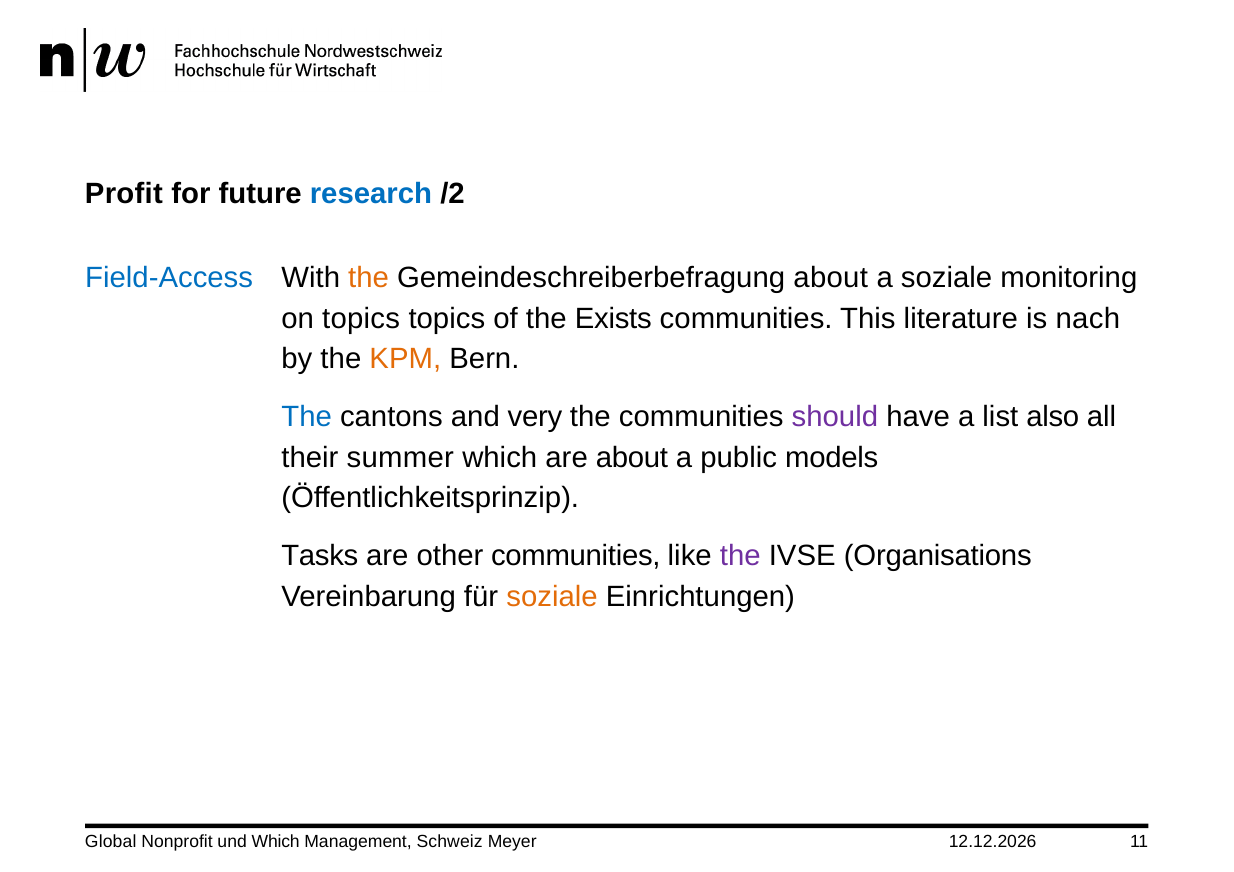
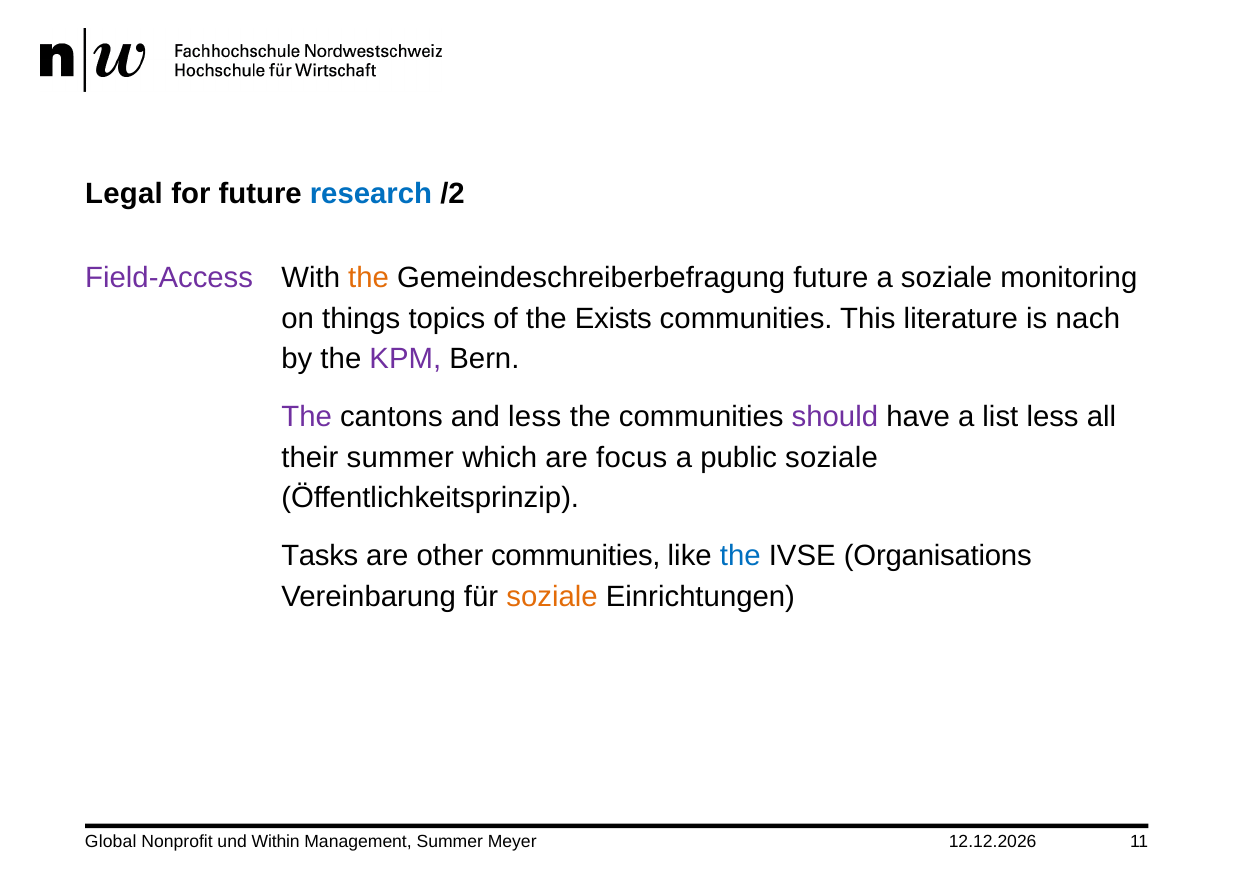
Profit: Profit -> Legal (124, 194)
Field-Access colour: blue -> purple (169, 278)
Gemeindeschreiberbefragung about: about -> future (831, 278)
on topics: topics -> things (361, 319)
KPM colour: orange -> purple (405, 359)
The colour: blue -> purple (307, 417)
and very: very -> less (535, 417)
list also: also -> less (1053, 417)
are about: about -> focus (632, 458)
public models: models -> soziale (831, 458)
the colour: purple -> blue (740, 556)
und Which: Which -> Within (276, 842)
Management Schweiz: Schweiz -> Summer (450, 842)
